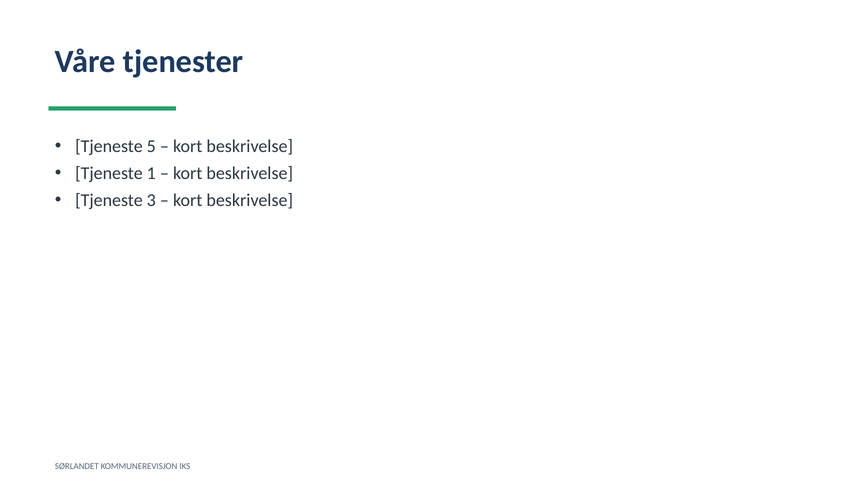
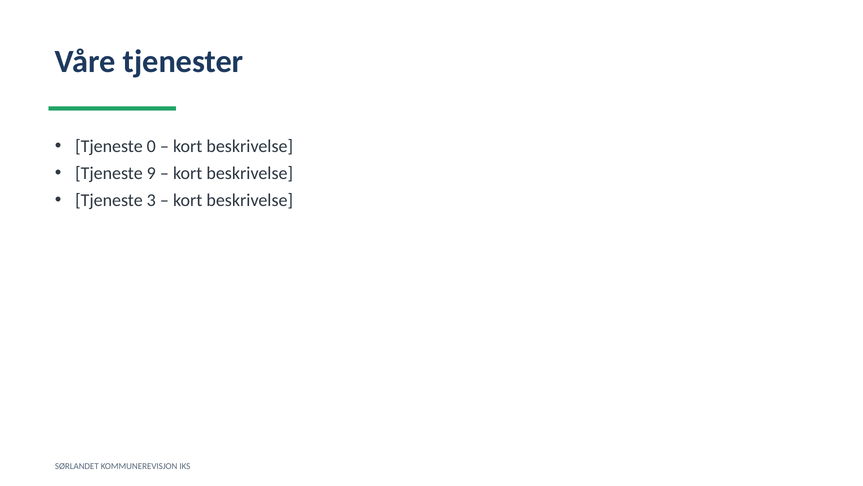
5: 5 -> 0 (151, 146)
1: 1 -> 9 (151, 173)
